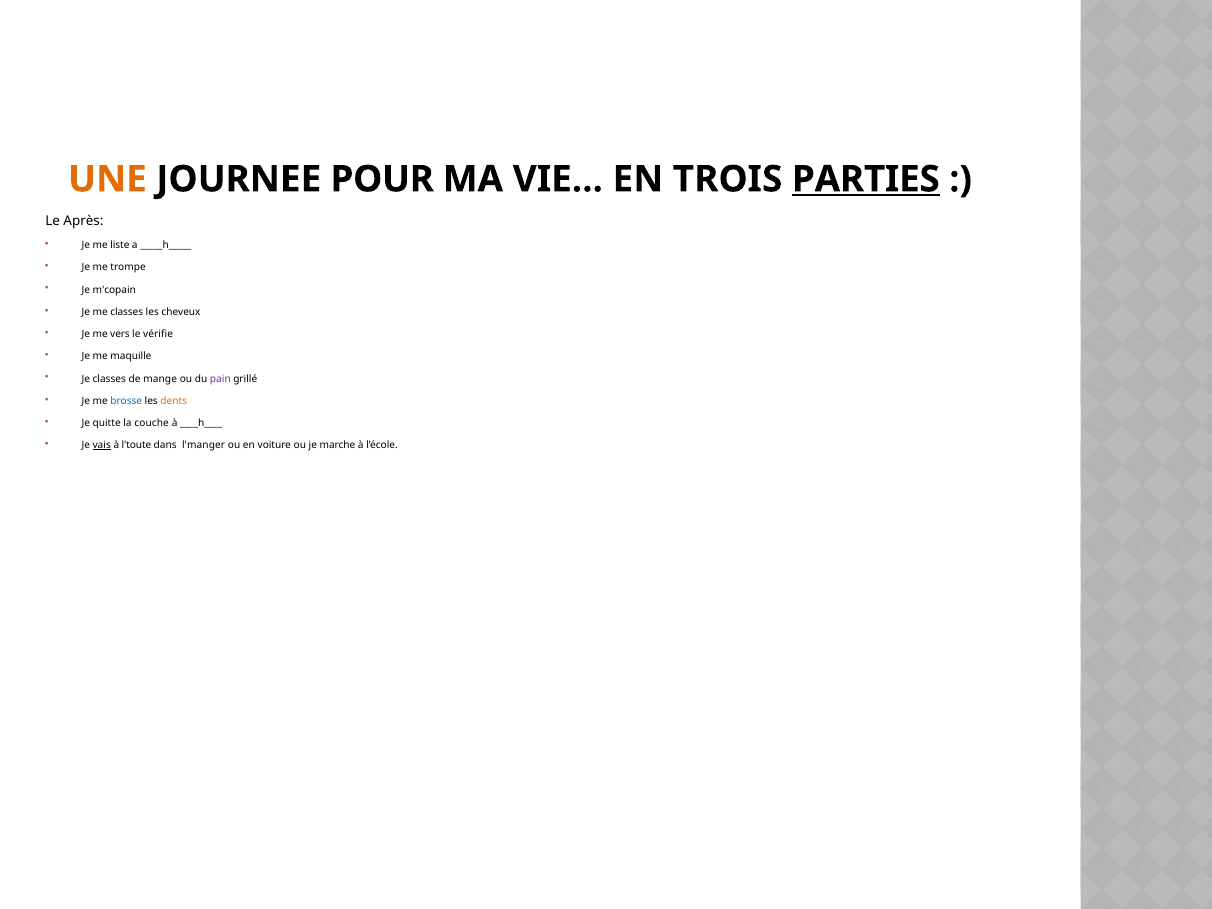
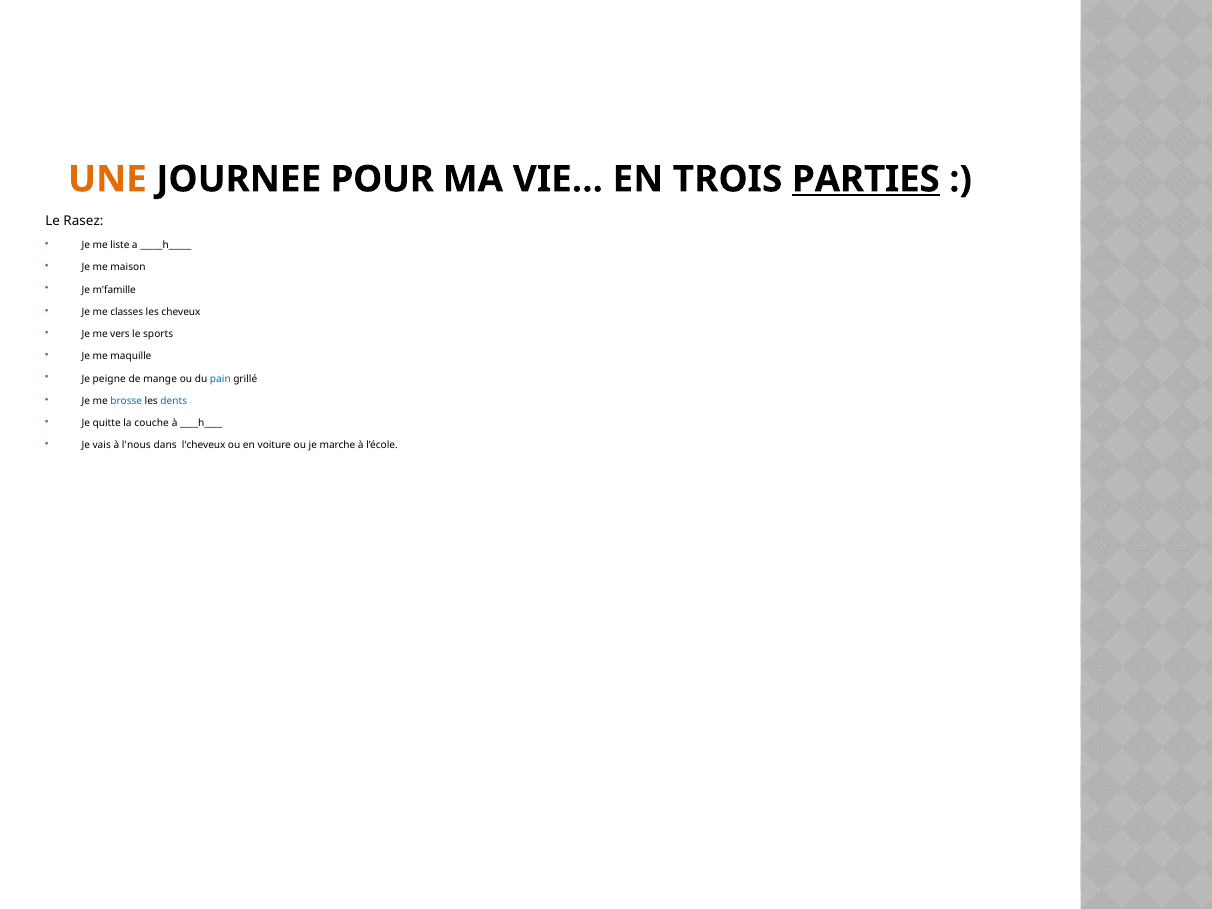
Après: Après -> Rasez (83, 221)
trompe: trompe -> maison (128, 268)
m'copain: m'copain -> m'famille (114, 290)
vérifie: vérifie -> sports (158, 334)
Je classes: classes -> peigne (109, 379)
pain colour: purple -> blue (220, 379)
dents colour: orange -> blue (174, 401)
vais underline: present -> none (102, 445)
l'toute: l'toute -> l'nous (136, 445)
l'manger: l'manger -> l'cheveux (204, 445)
